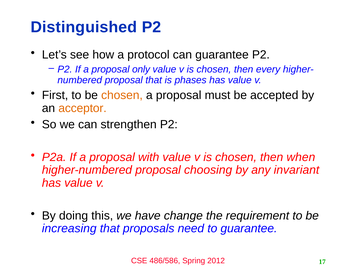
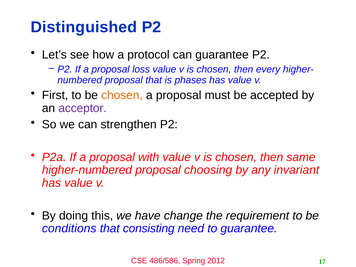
only: only -> loss (141, 69)
acceptor colour: orange -> purple (83, 108)
when: when -> same (301, 157)
increasing: increasing -> conditions (69, 228)
proposals: proposals -> consisting (149, 228)
